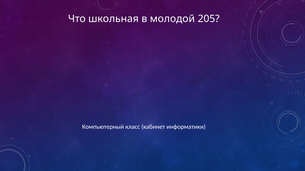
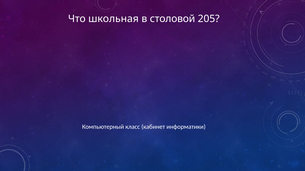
молодой: молодой -> столовой (172, 19)
